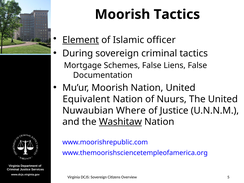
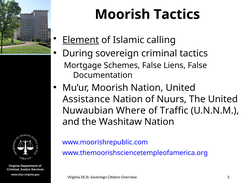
officer: officer -> calling (161, 40)
Equivalent: Equivalent -> Assistance (86, 99)
of Justice: Justice -> Traffic (174, 110)
Washitaw underline: present -> none (120, 122)
